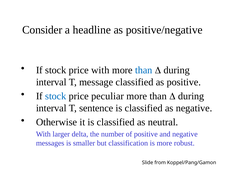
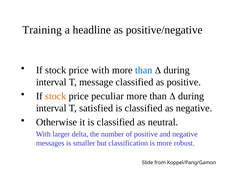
Consider: Consider -> Training (42, 30)
stock colour: blue -> orange (56, 96)
sentence: sentence -> satisfied (96, 108)
